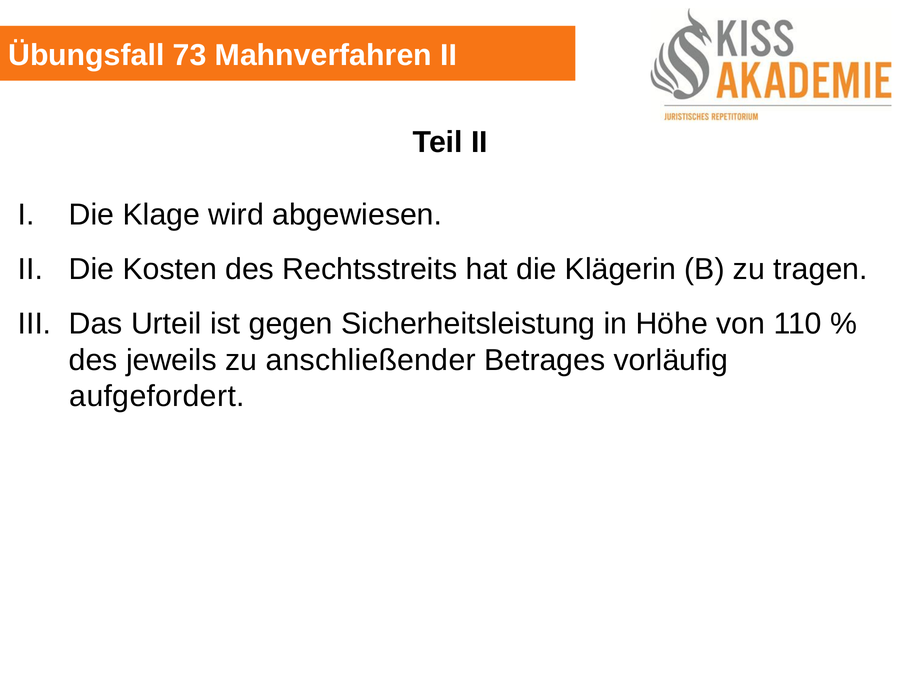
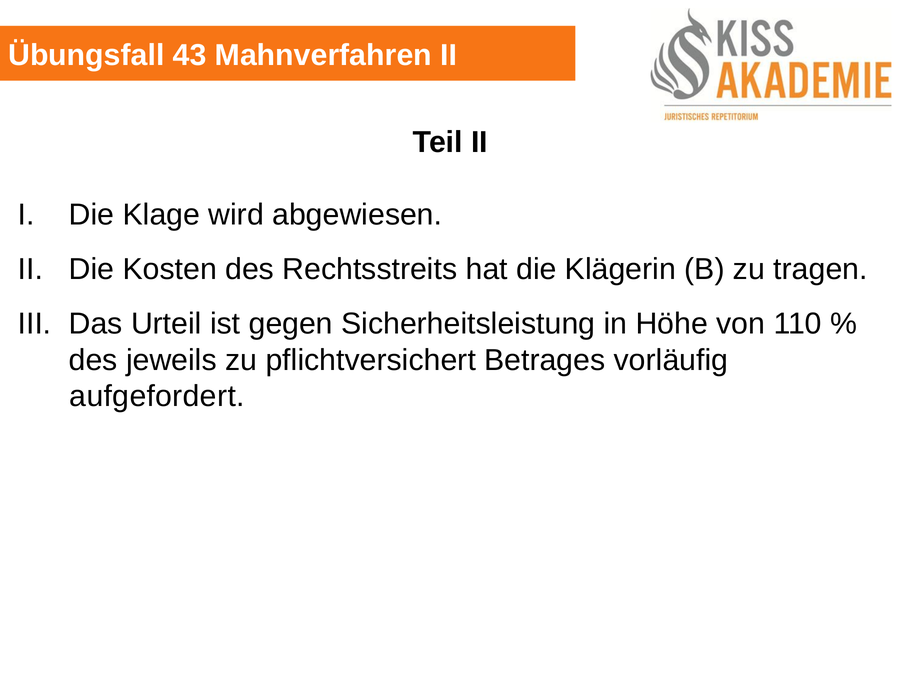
73: 73 -> 43 (190, 55)
anschließender: anschließender -> pflichtversichert (371, 360)
